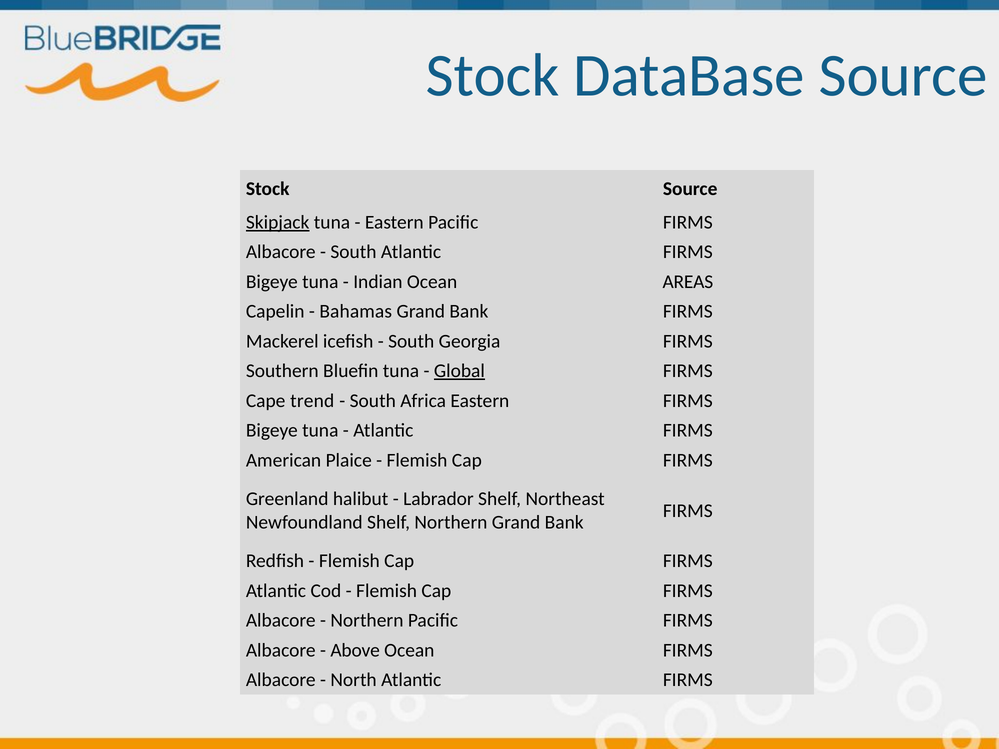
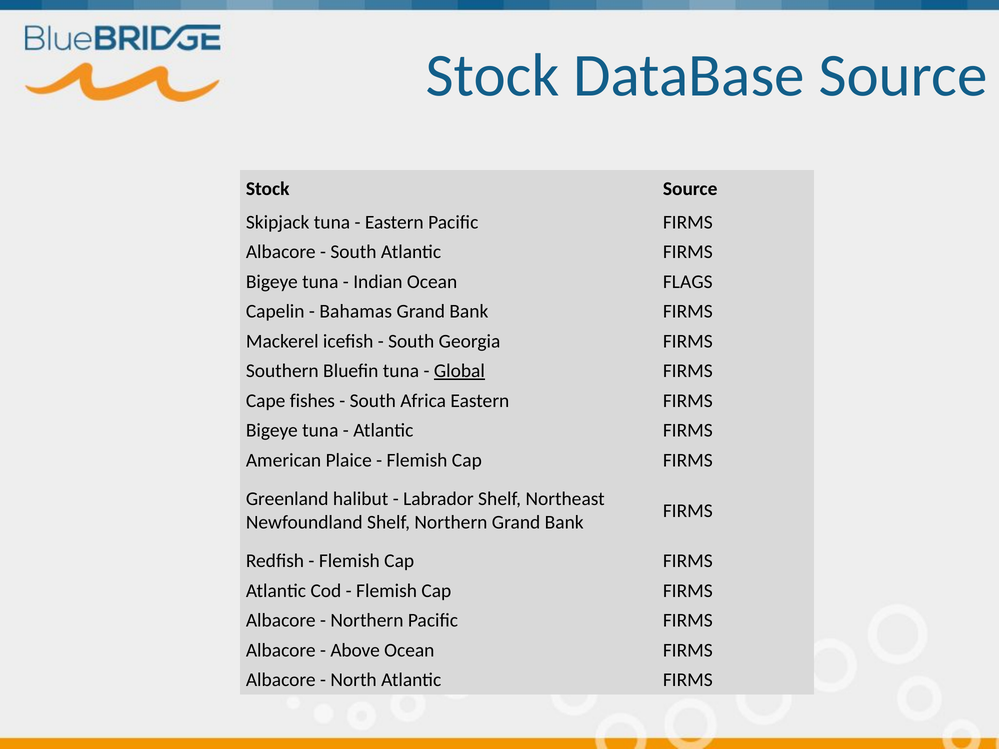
Skipjack underline: present -> none (278, 222)
AREAS: AREAS -> FLAGS (688, 282)
trend: trend -> fishes (312, 401)
